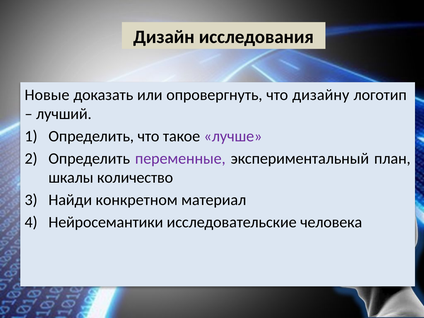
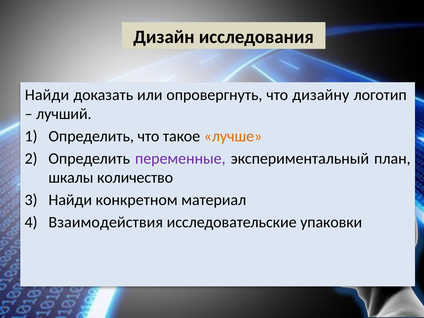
Новые: Новые -> Найди (47, 95)
лучше colour: purple -> orange (233, 136)
Нейросемантики: Нейросемантики -> Взаимодействия (106, 222)
человека: человека -> упаковки (331, 222)
